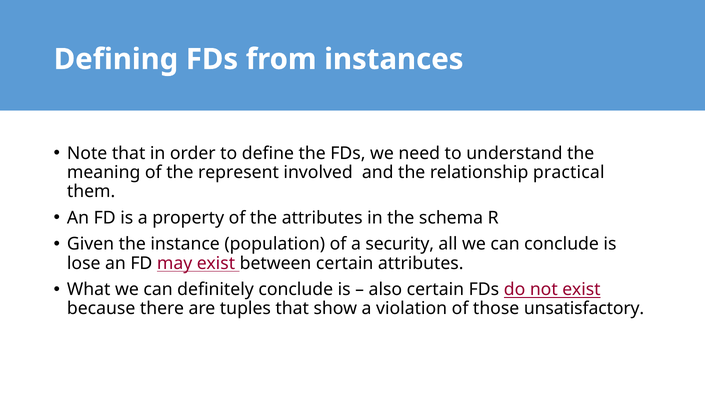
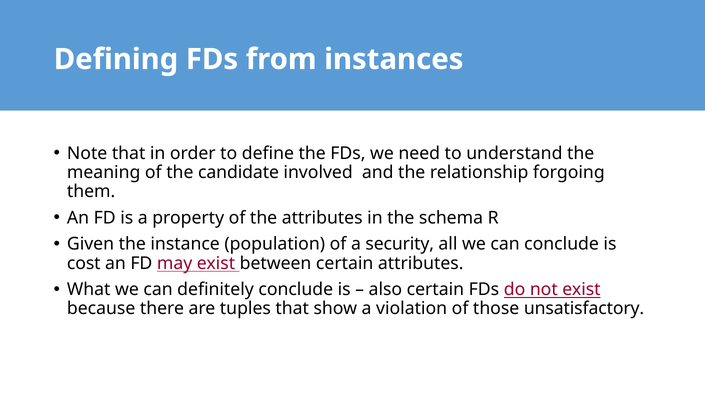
represent: represent -> candidate (239, 172)
practical: practical -> forgoing (569, 172)
lose: lose -> cost (84, 263)
